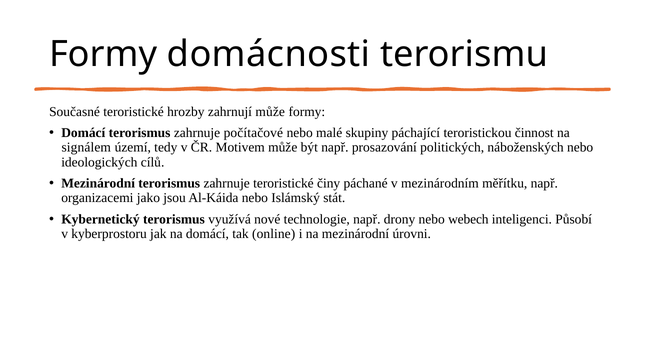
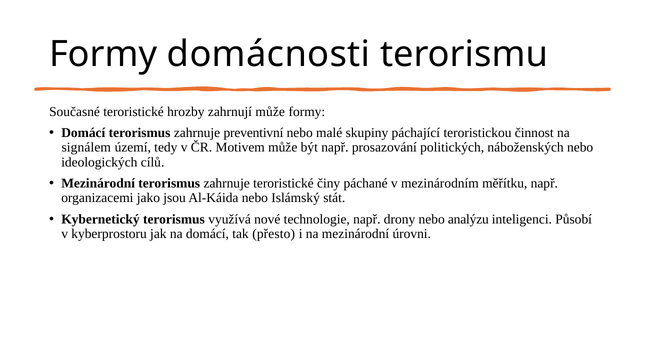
počítačové: počítačové -> preventivní (253, 133)
webech: webech -> analýzu (468, 219)
online: online -> přesto (274, 234)
